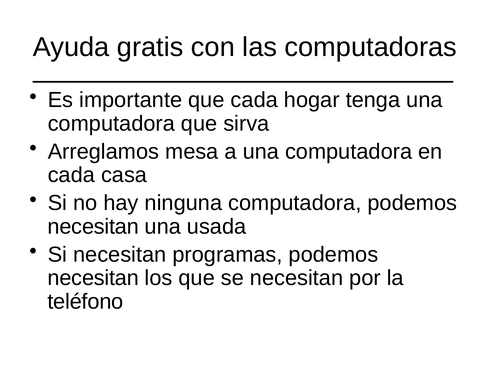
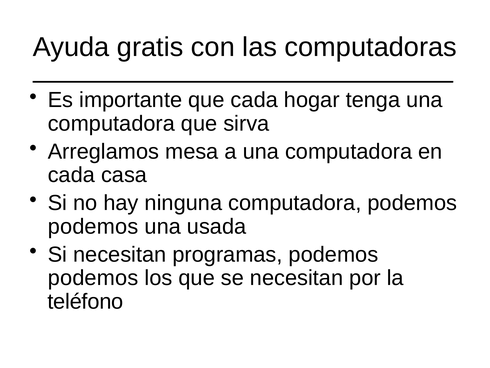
necesitan: necesitan -> podemos (93, 226)
necesitan: necesitan -> podemos (93, 278)
